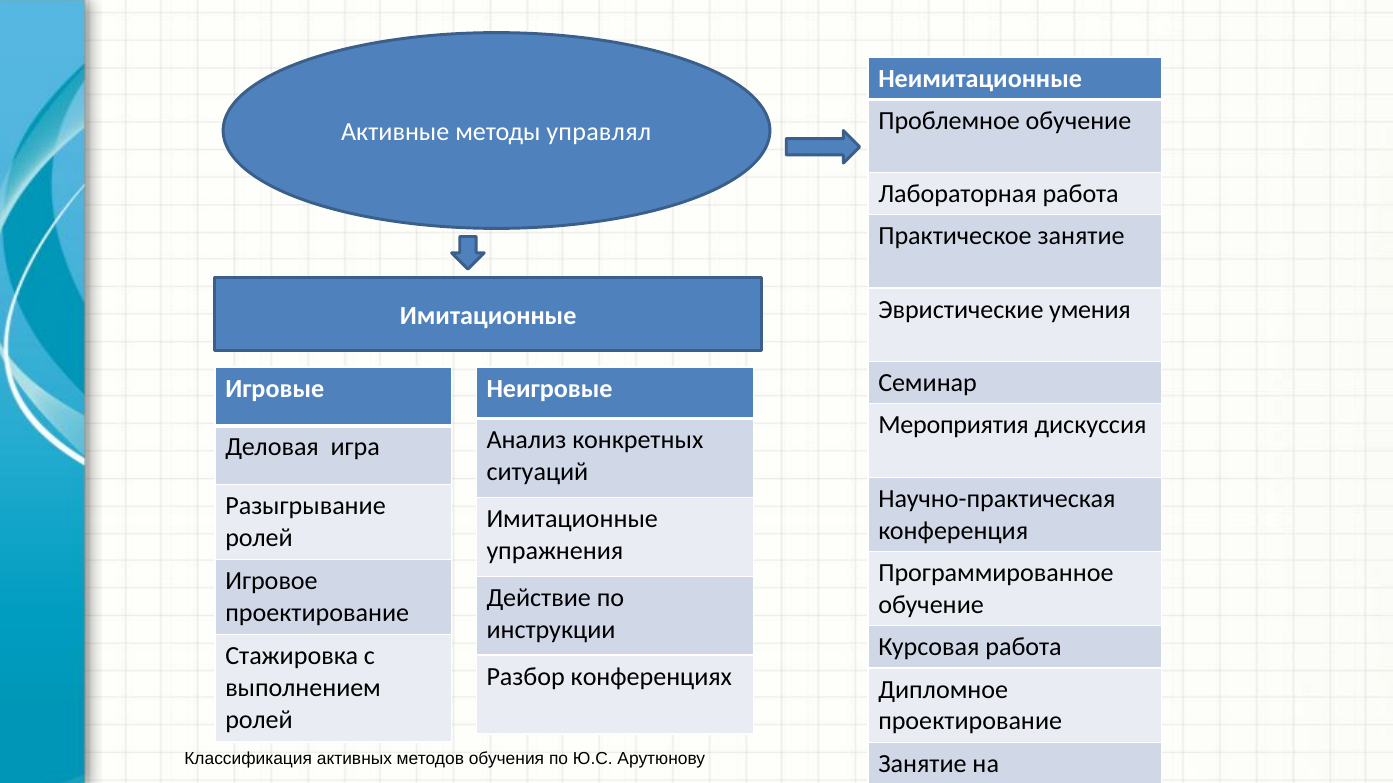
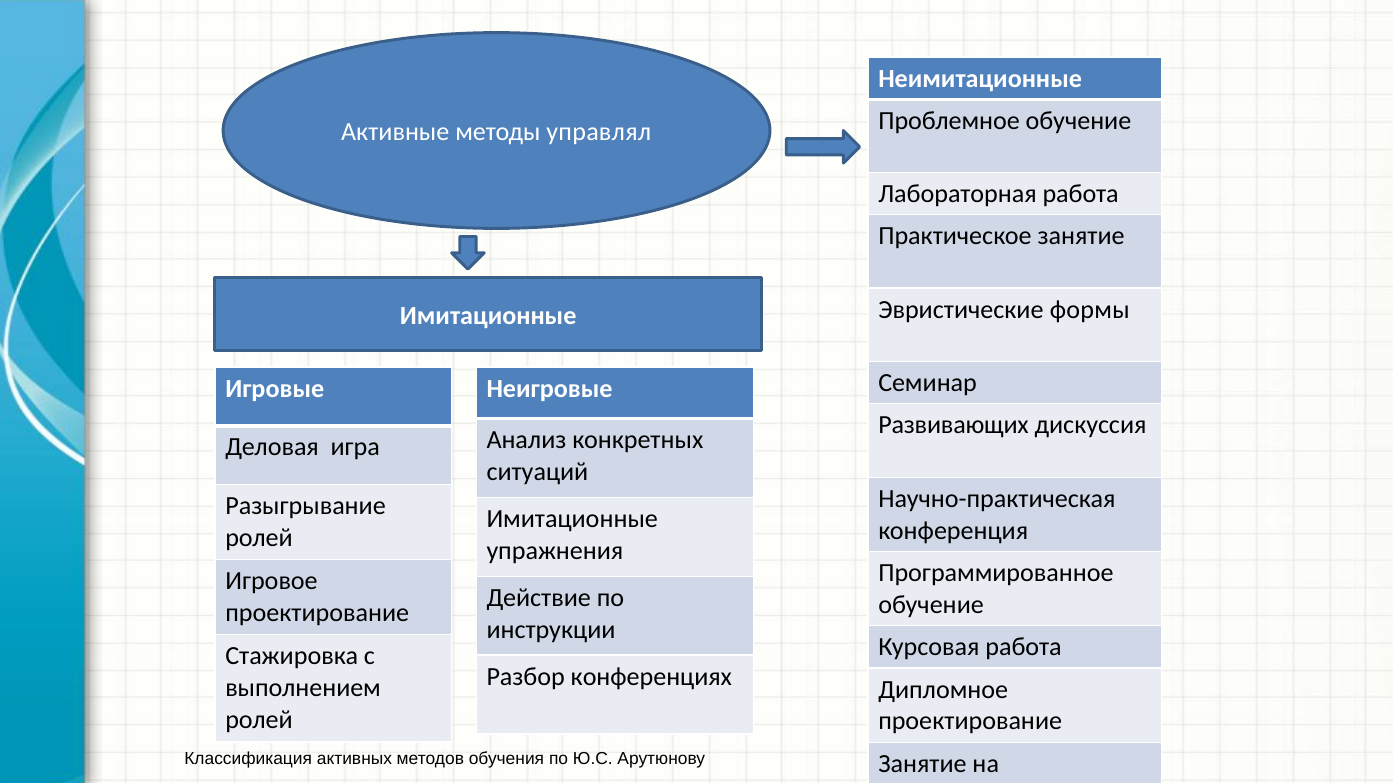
умения: умения -> формы (1090, 310)
Мероприятия: Мероприятия -> Развивающих (954, 426)
